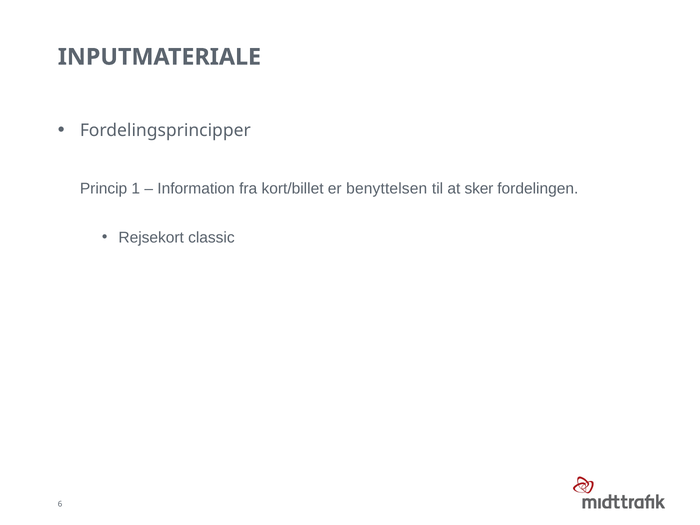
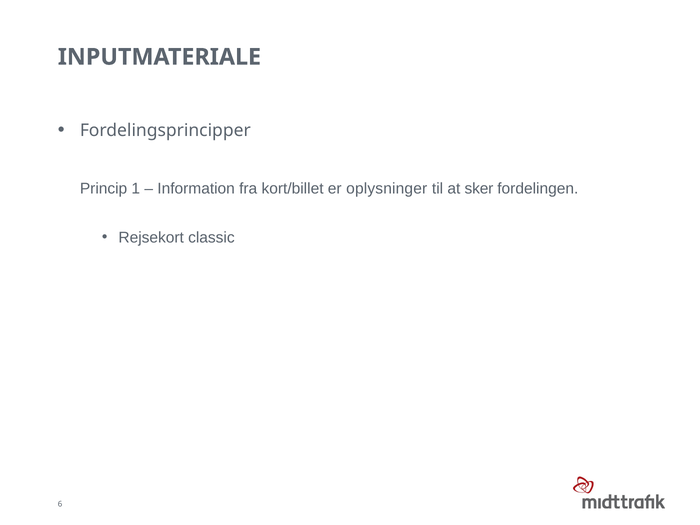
benyttelsen: benyttelsen -> oplysninger (387, 188)
